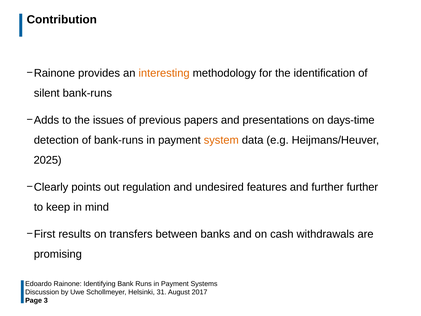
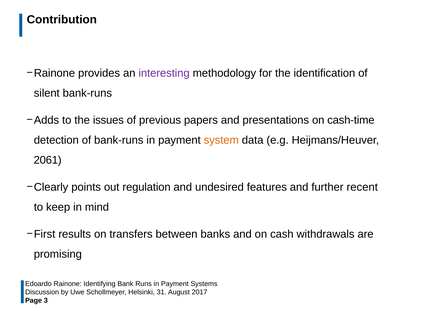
interesting colour: orange -> purple (164, 73)
days-time: days-time -> cash-time (351, 120)
2025: 2025 -> 2061 (48, 160)
further further: further -> recent (362, 187)
